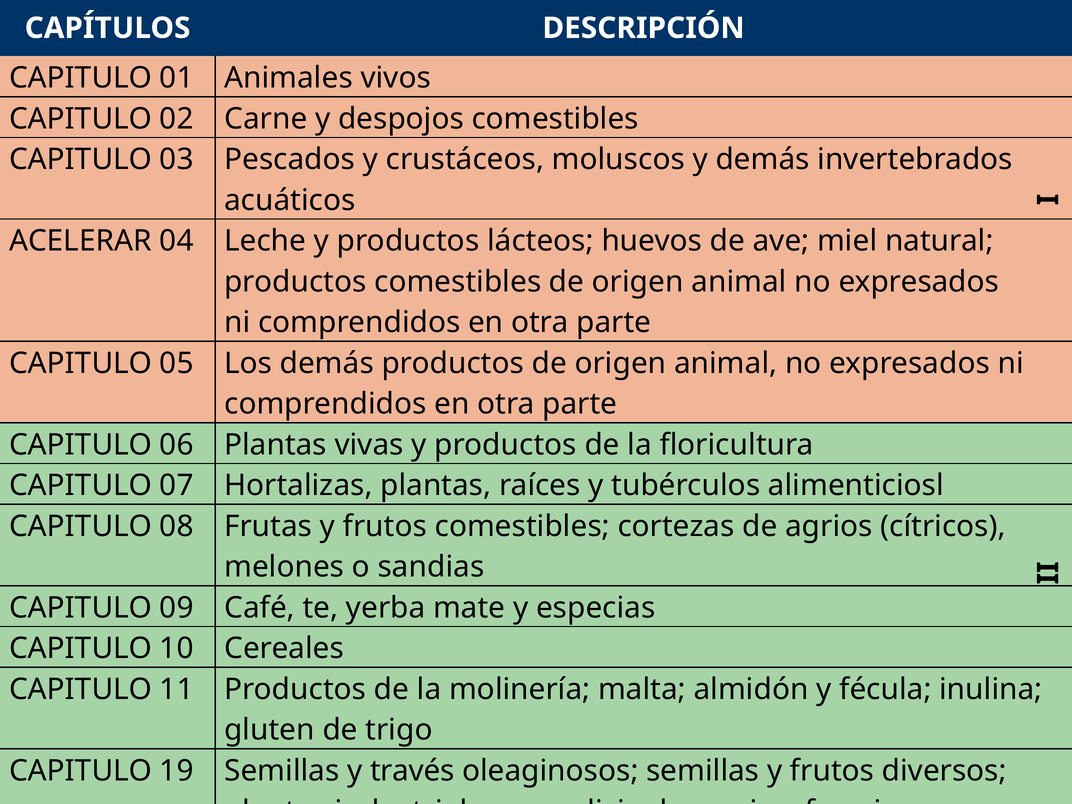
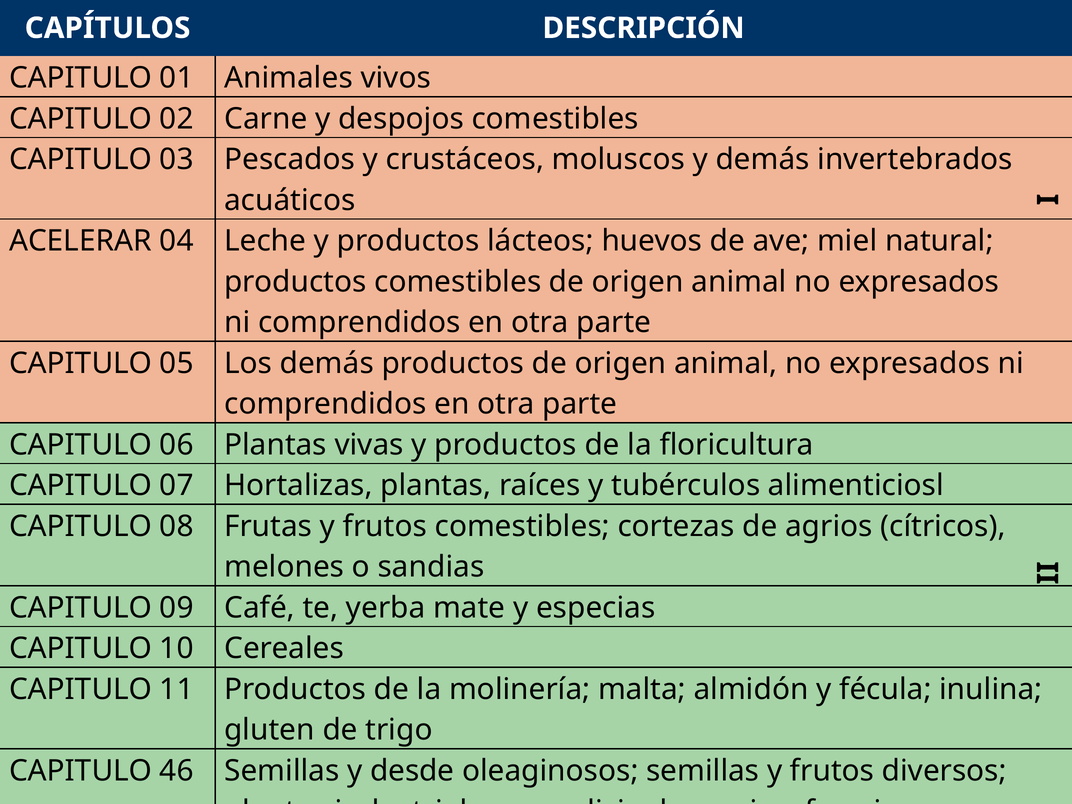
19: 19 -> 46 (177, 771)
través: través -> desde (412, 771)
